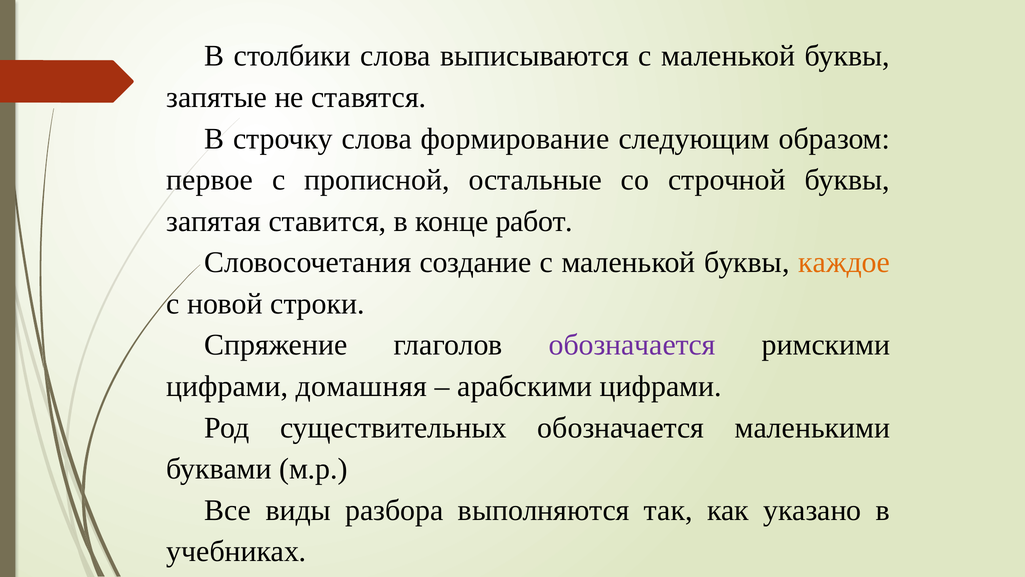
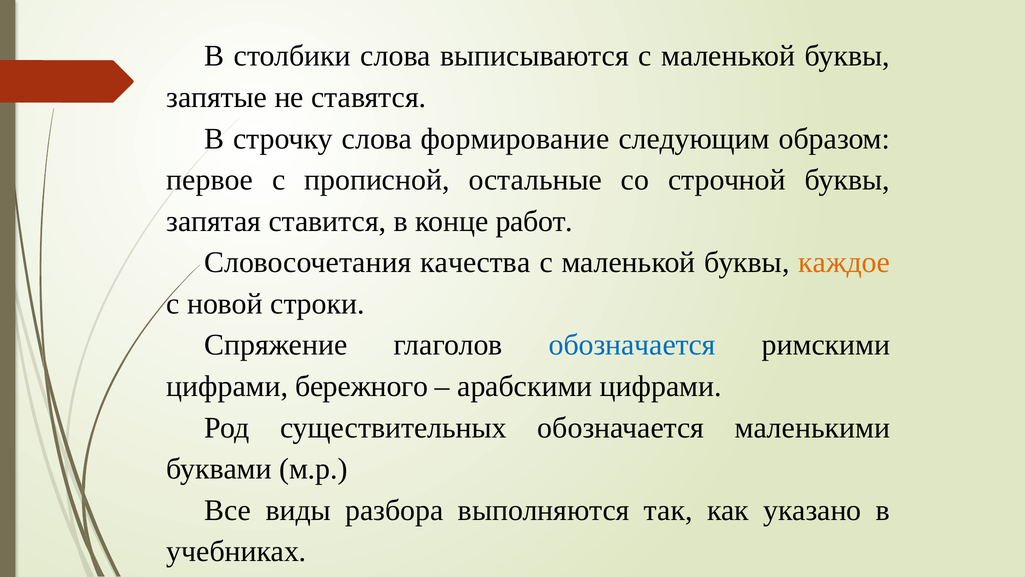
создание: создание -> качества (475, 262)
обозначается colour: purple -> blue (632, 345)
домашняя: домашняя -> бережного (362, 386)
